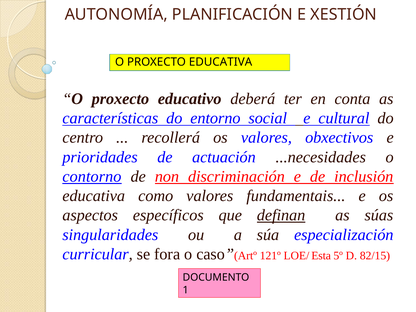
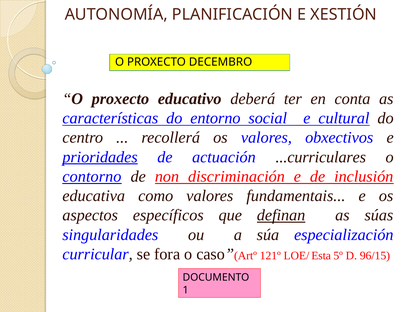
PROXECTO EDUCATIVA: EDUCATIVA -> DECEMBRO (221, 62)
prioridades underline: none -> present (100, 157)
...necesidades: ...necesidades -> ...curriculares (321, 157)
82/15: 82/15 -> 96/15 (375, 256)
